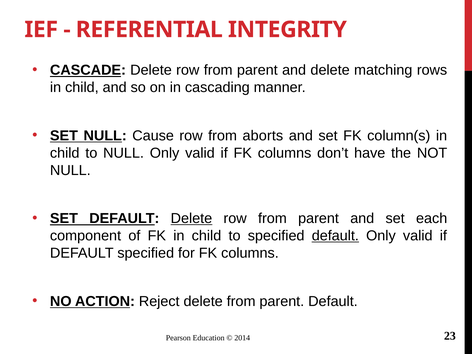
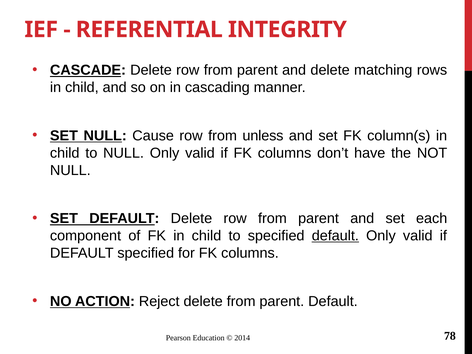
aborts: aborts -> unless (263, 136)
Delete underline: present -> none (191, 218)
23: 23 -> 78 (450, 336)
